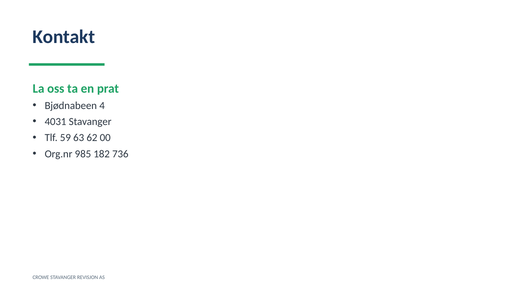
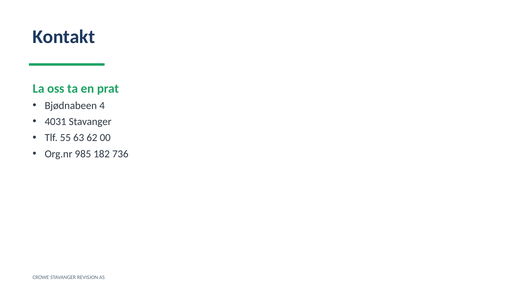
59: 59 -> 55 (65, 138)
